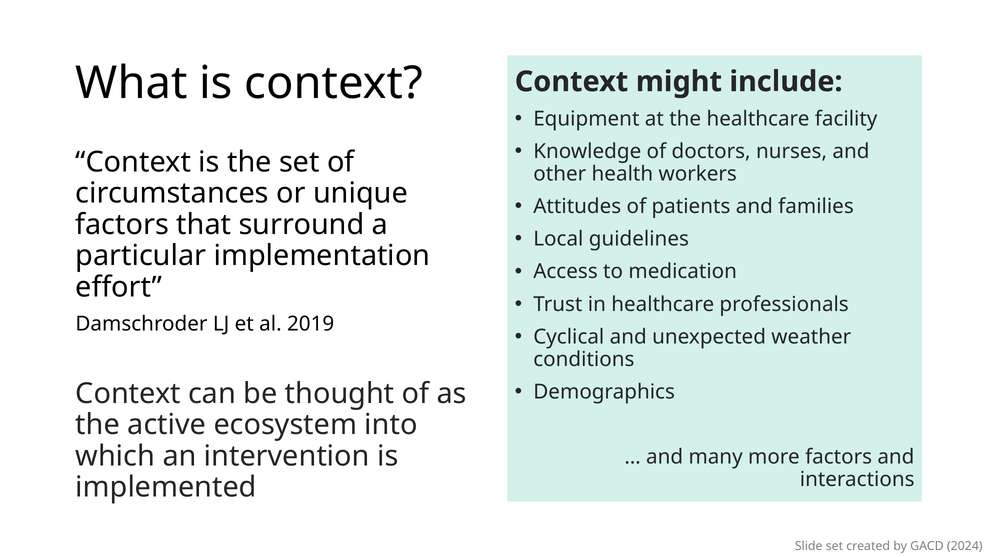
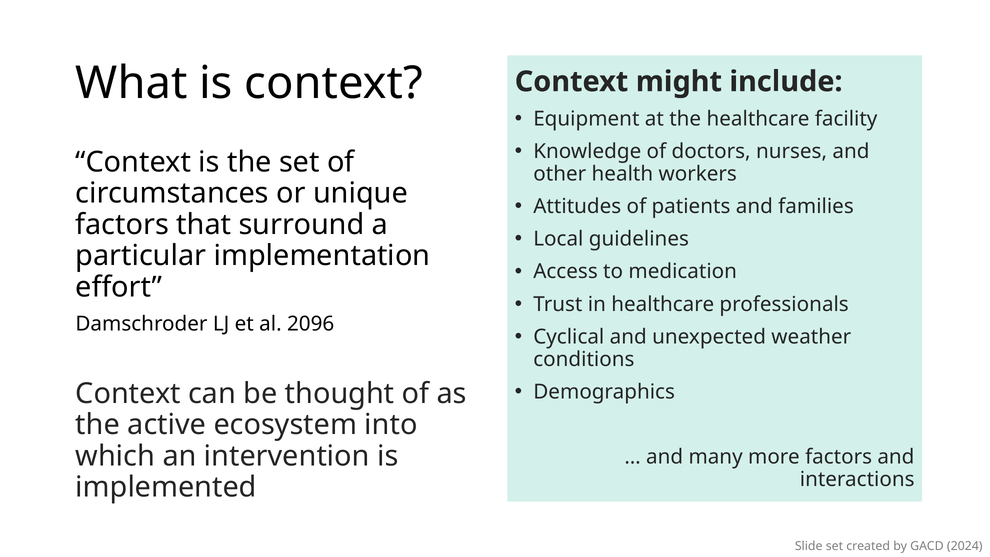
2019: 2019 -> 2096 (311, 324)
